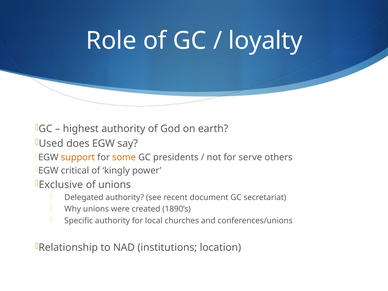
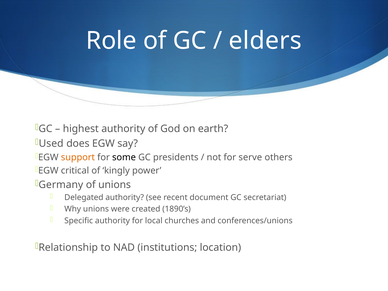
loyalty: loyalty -> elders (265, 41)
some colour: orange -> black (124, 157)
Exclusive: Exclusive -> Germany (61, 185)
